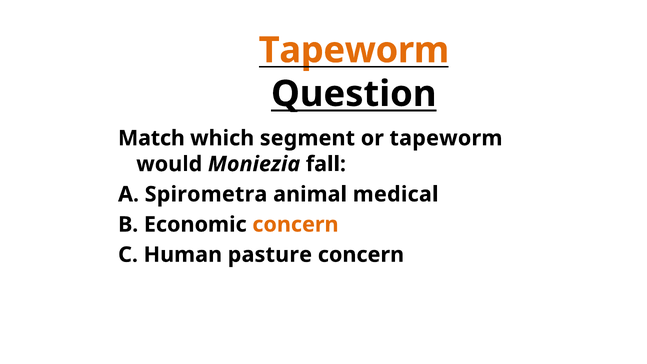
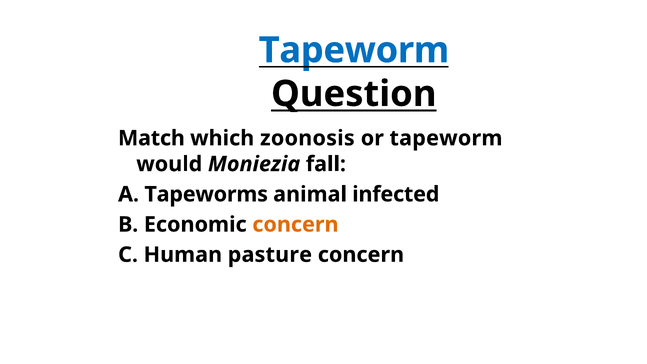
Tapeworm colour: orange -> blue (354, 50)
segment: segment -> zoonosis (307, 138)
Spirometra: Spirometra -> Tapeworms (206, 194)
medical: medical -> infected (396, 194)
